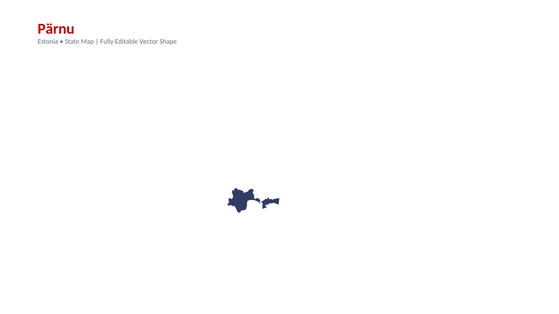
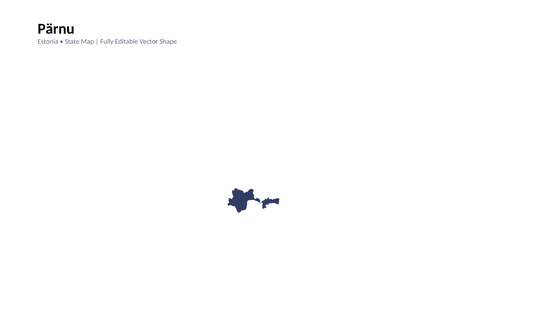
Pärnu colour: red -> black (56, 29)
